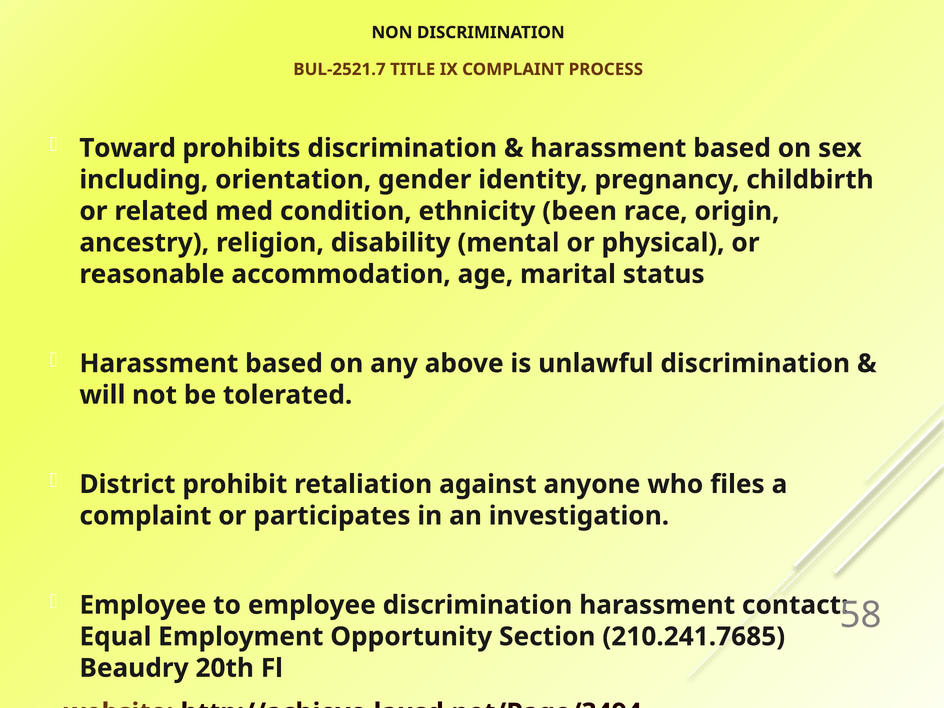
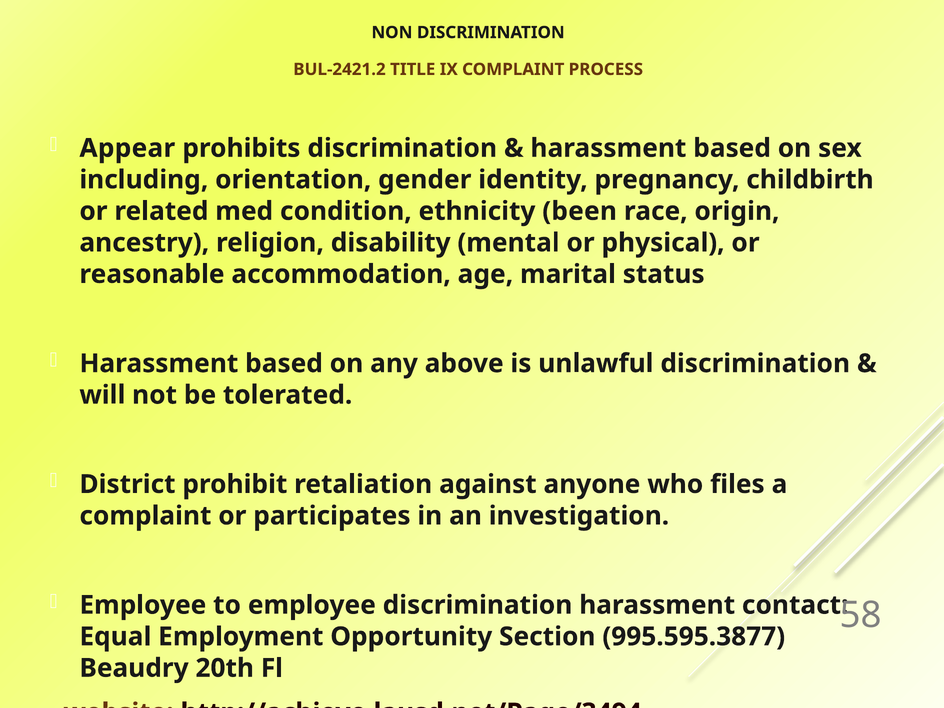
BUL-2521.7: BUL-2521.7 -> BUL-2421.2 (339, 69)
Toward: Toward -> Appear (127, 148)
210.241.7685: 210.241.7685 -> 995.595.3877 (694, 637)
